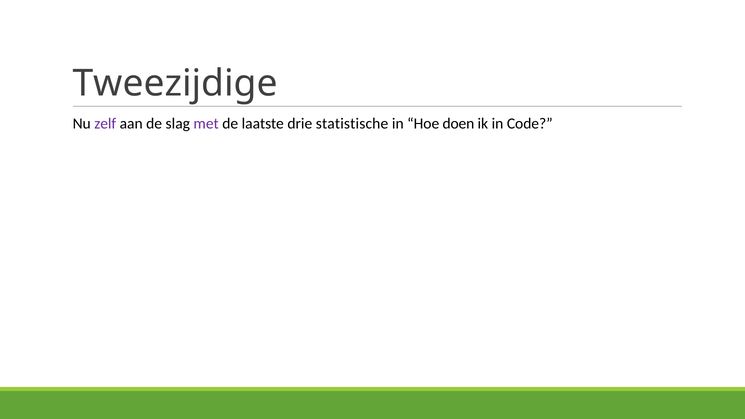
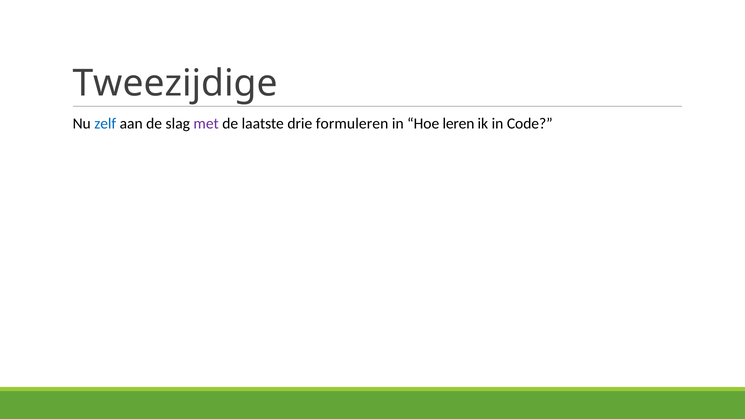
zelf colour: purple -> blue (105, 124)
statistische: statistische -> formuleren (352, 124)
doen: doen -> leren (458, 124)
